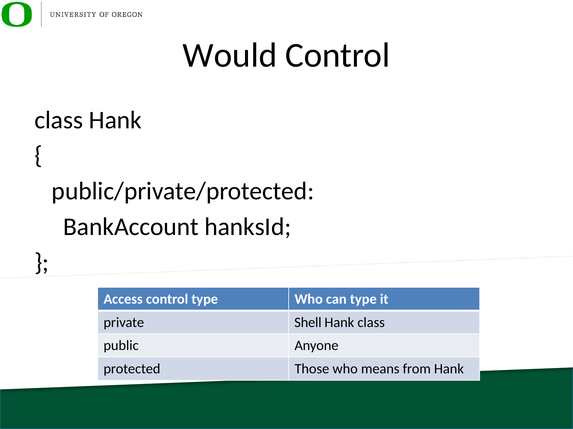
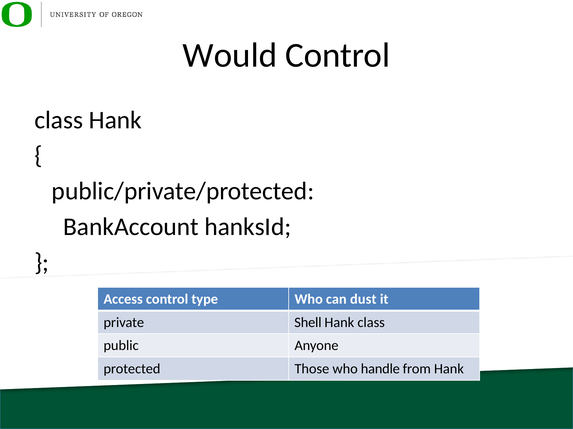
can type: type -> dust (363, 300)
means: means -> handle (380, 369)
